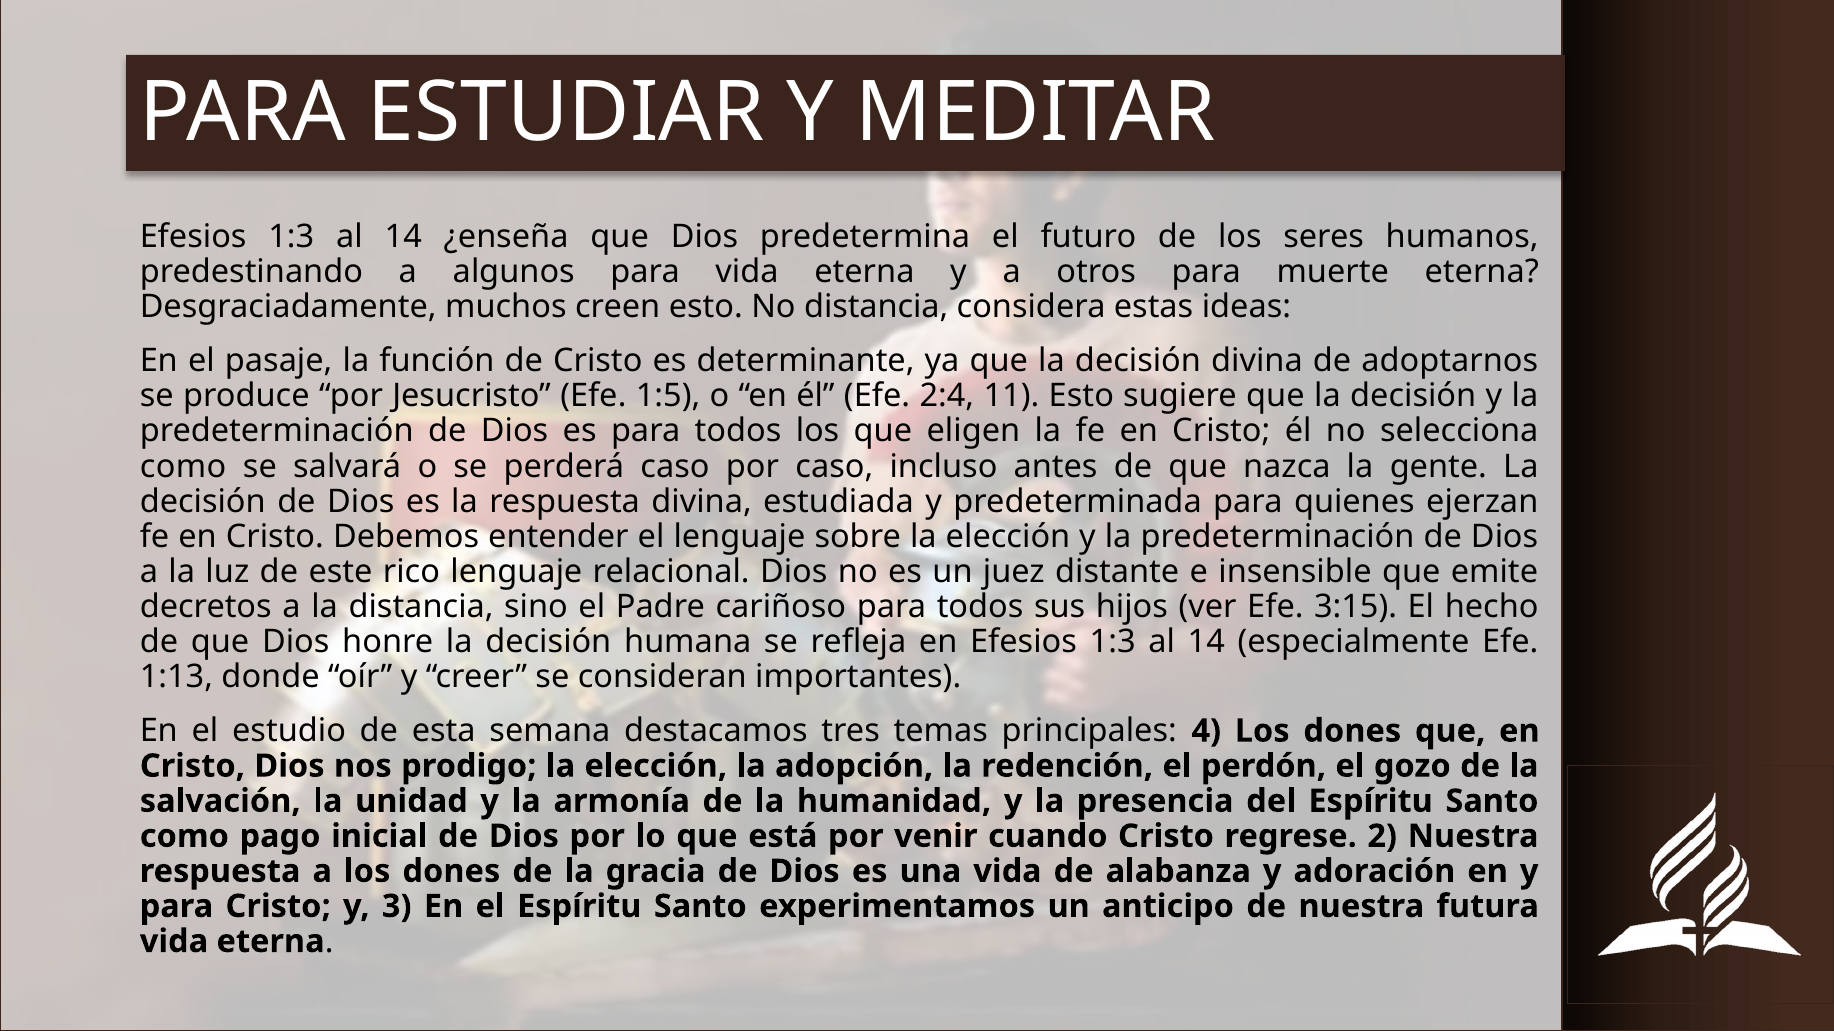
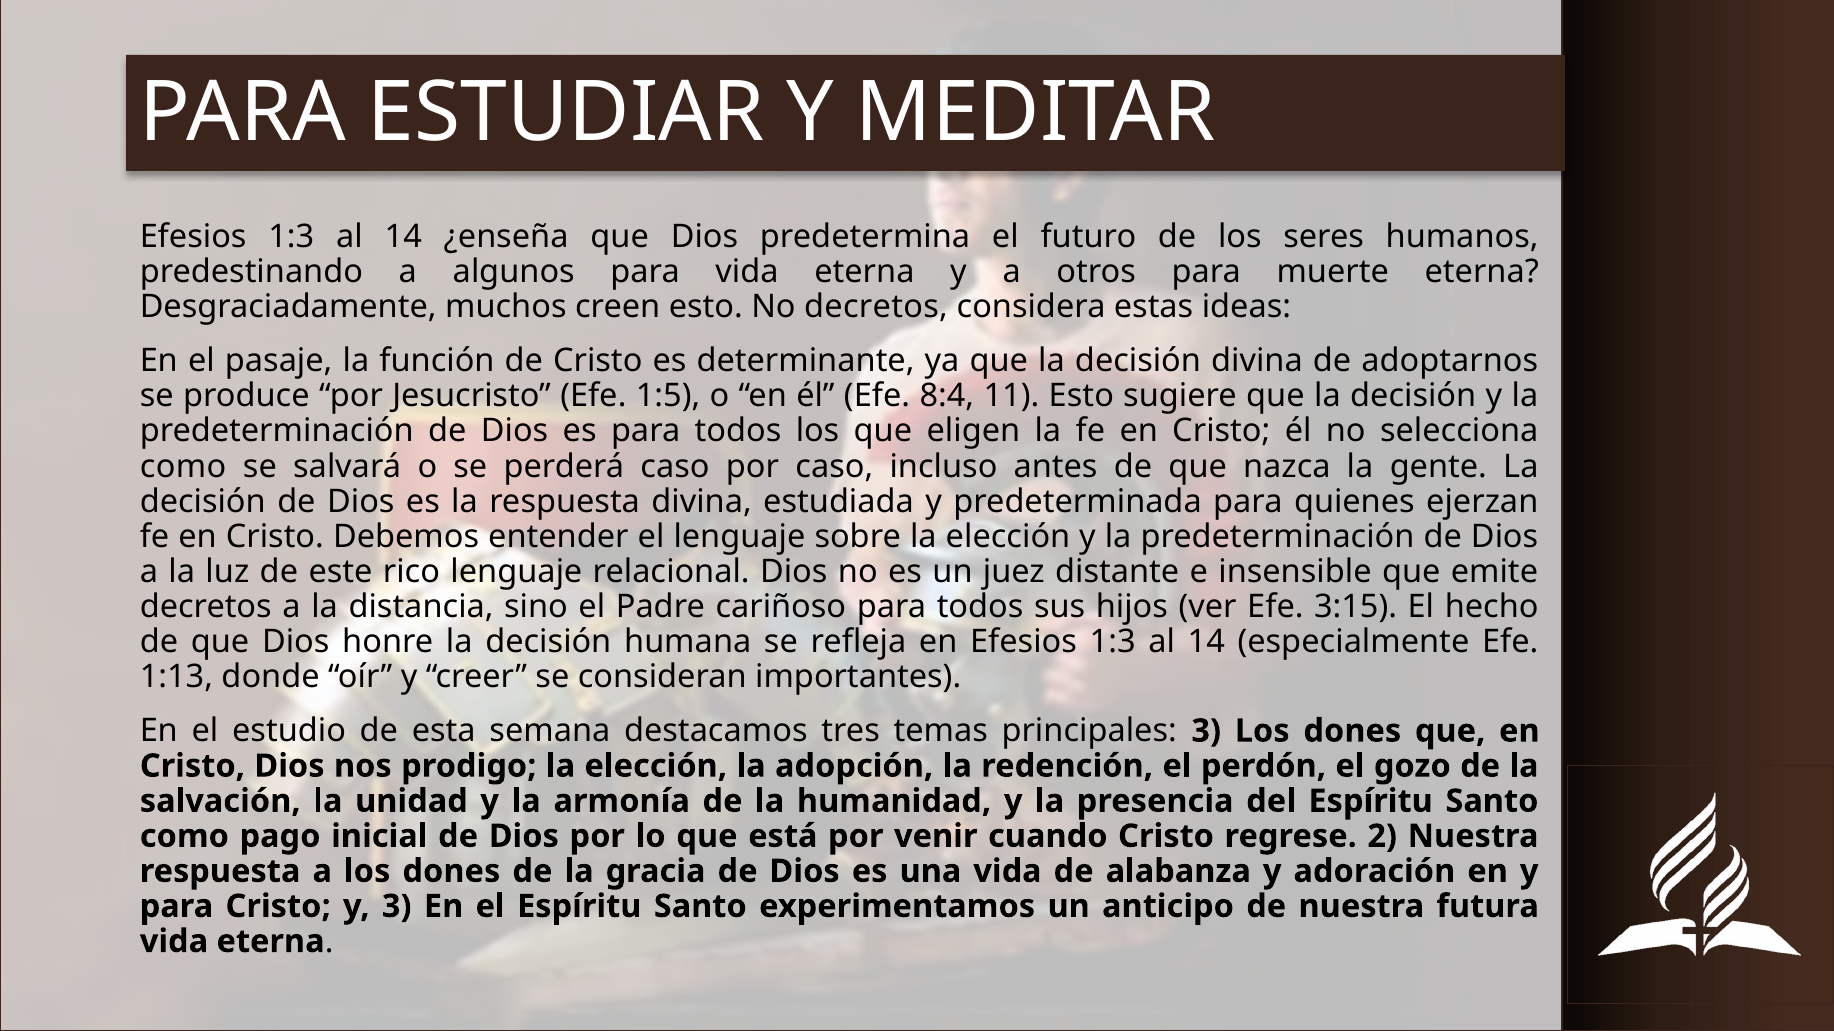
No distancia: distancia -> decretos (876, 307)
2:4: 2:4 -> 8:4 (947, 396)
principales 4: 4 -> 3 (1206, 731)
